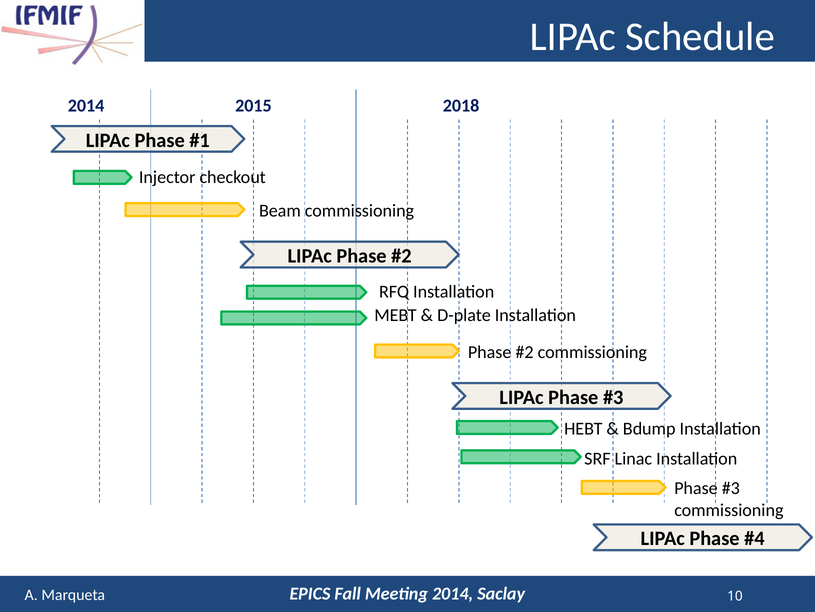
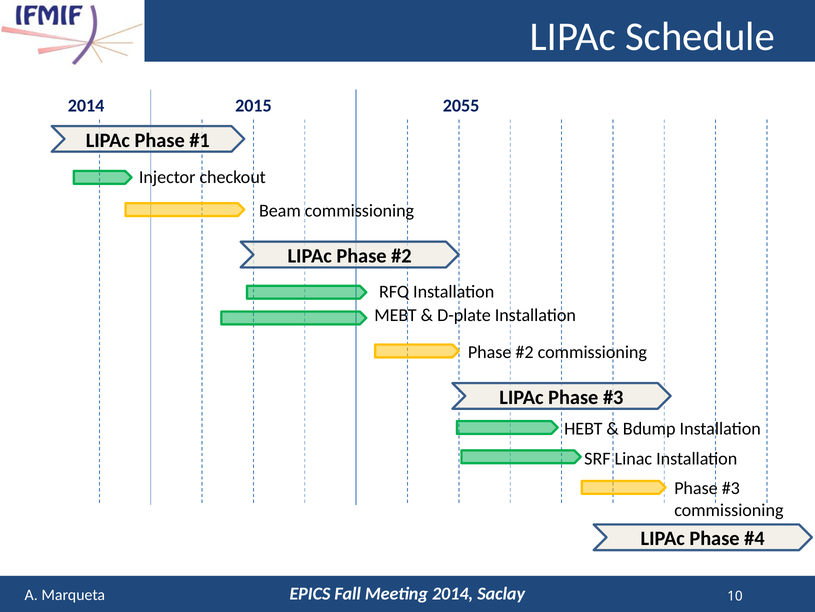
2018: 2018 -> 2055 (461, 105)
